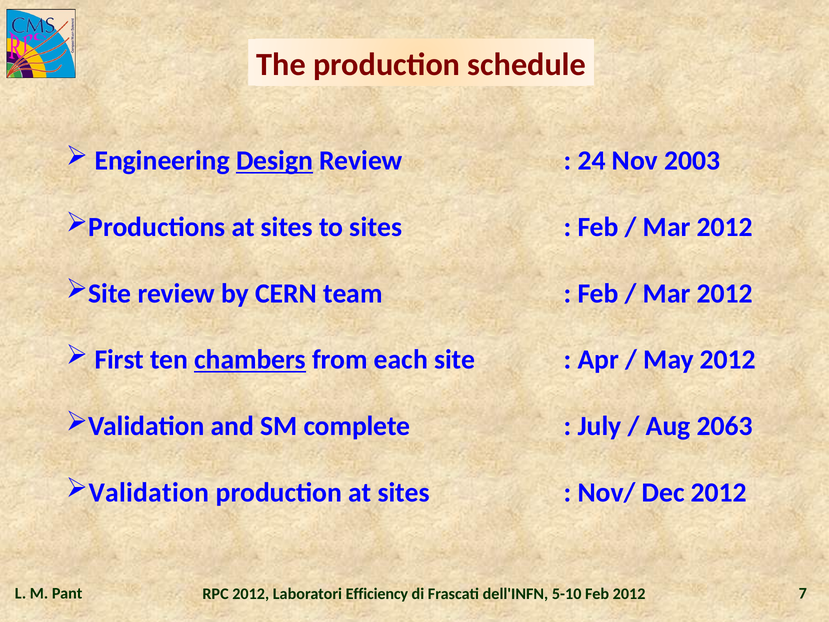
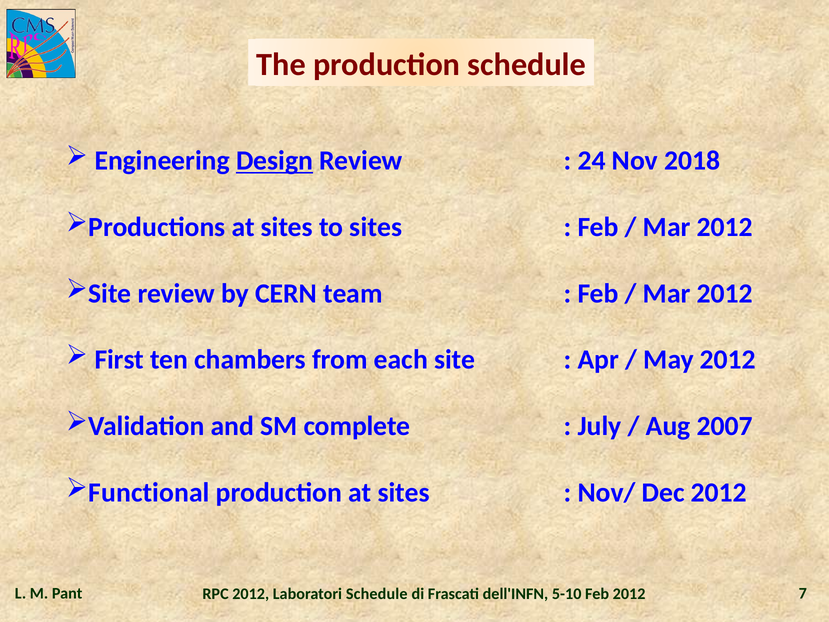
2003: 2003 -> 2018 (692, 161)
chambers underline: present -> none (250, 360)
2063: 2063 -> 2007 (725, 426)
Validation: Validation -> Functional (149, 492)
Laboratori Efficiency: Efficiency -> Schedule (377, 594)
